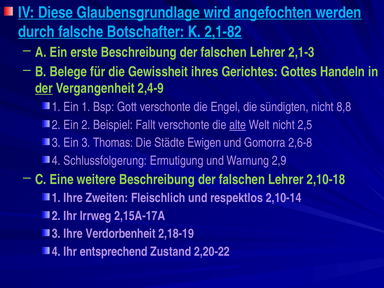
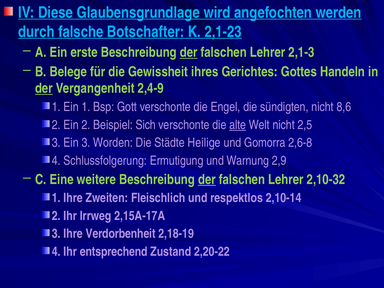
2,1-82: 2,1-82 -> 2,1-23 (223, 32)
der underline: none -> present (189, 52)
8,8: 8,8 -> 8,6 (344, 107)
Fallt: Fallt -> Sich (146, 125)
Thomas: Thomas -> Worden (113, 143)
Ewigen: Ewigen -> Heilige (204, 143)
der underline: none -> present (207, 179)
2,10-18: 2,10-18 -> 2,10-32 (326, 179)
